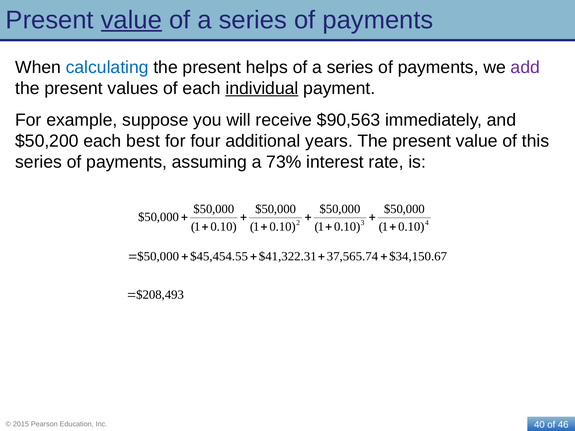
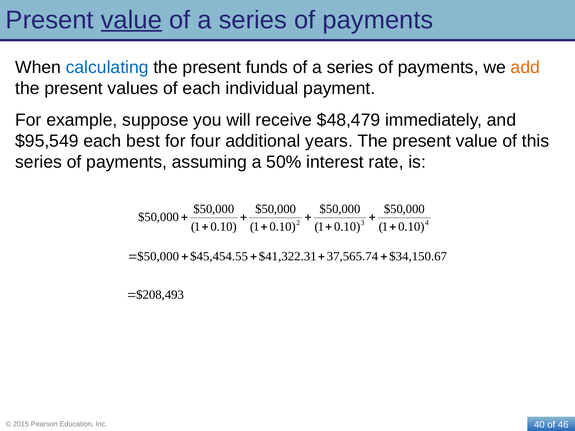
helps: helps -> funds (267, 67)
add colour: purple -> orange (525, 67)
individual underline: present -> none (262, 88)
$90,563: $90,563 -> $48,479 (349, 120)
$50,200: $50,200 -> $95,549 (47, 141)
73%: 73% -> 50% (284, 162)
